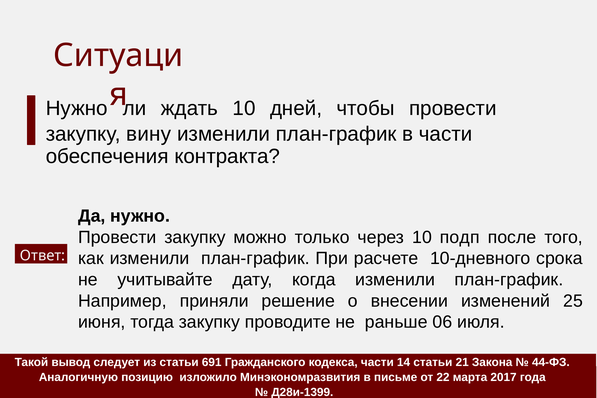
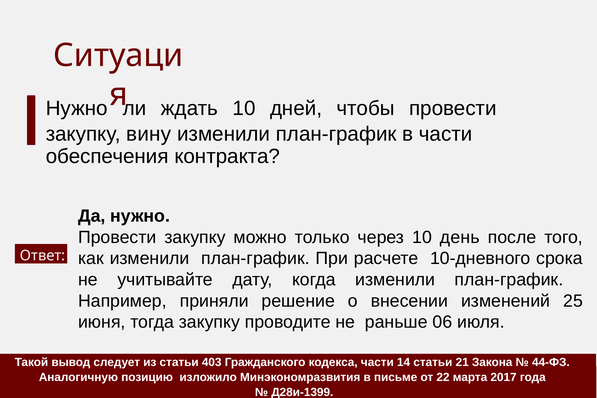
подп: подп -> день (460, 237)
691: 691 -> 403 (212, 362)
